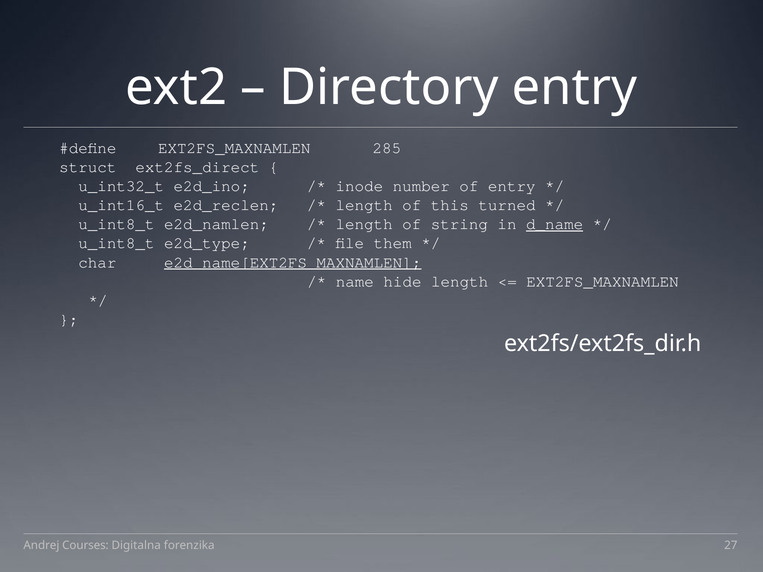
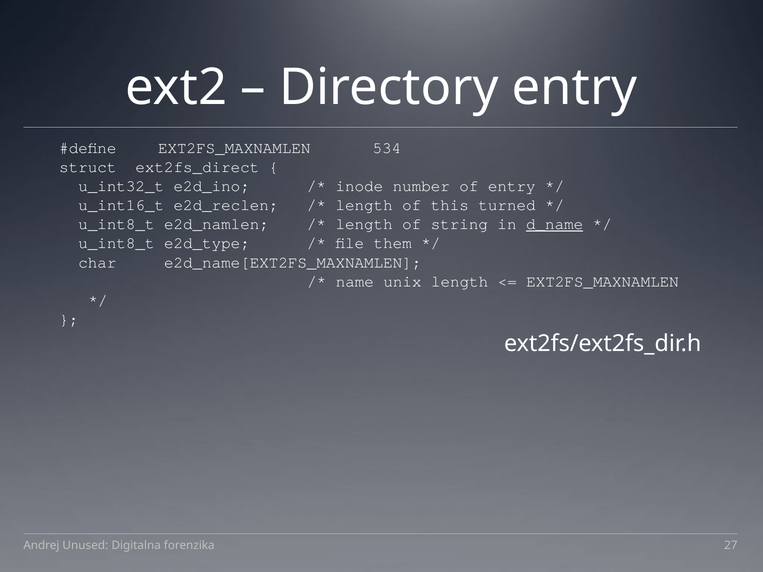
285: 285 -> 534 (387, 148)
e2d_name[EXT2FS_MAXNAMLEN underline: present -> none (293, 262)
hide: hide -> unix (402, 282)
Courses: Courses -> Unused (85, 545)
